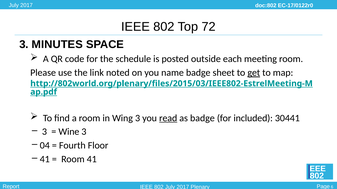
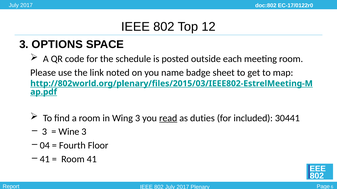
72: 72 -> 12 (209, 27)
MINUTES: MINUTES -> OPTIONS (57, 45)
get underline: present -> none (254, 73)
as badge: badge -> duties (202, 118)
